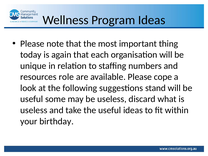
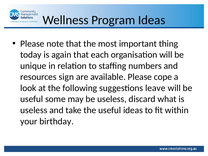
role: role -> sign (66, 77)
stand: stand -> leave (155, 88)
